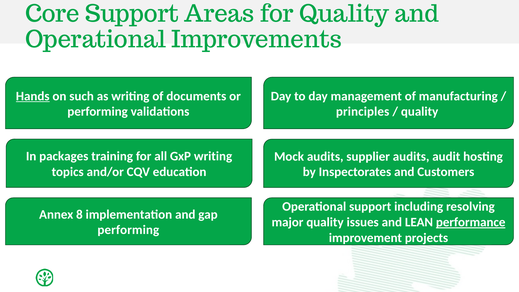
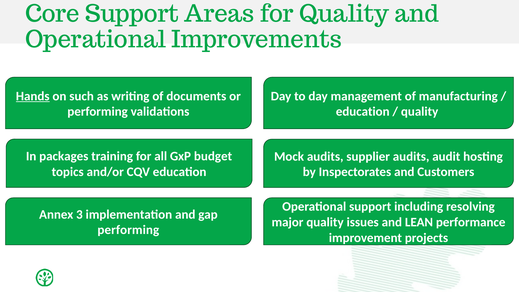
principles: principles -> education (363, 112)
GxP writing: writing -> budget (213, 156)
8: 8 -> 3 (79, 214)
performance underline: present -> none (471, 222)
